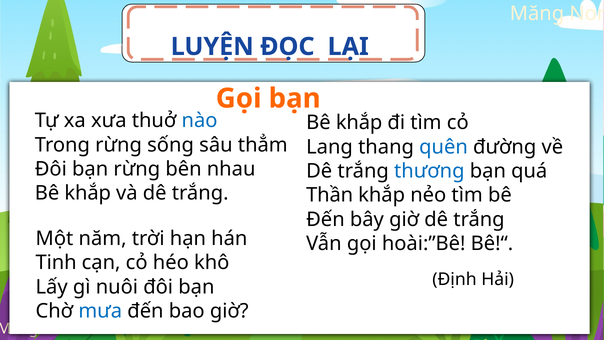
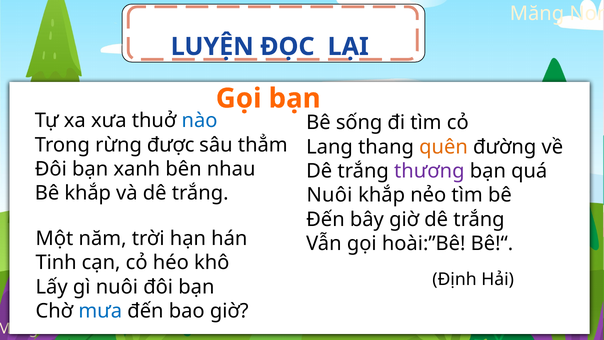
khắp: khắp -> sống (359, 123)
rừng sống: sống -> được (171, 145)
quên colour: blue -> orange (444, 147)
bạn rừng: rừng -> xanh (137, 169)
thương colour: blue -> purple (429, 171)
Thần: Thần -> Nuôi (329, 195)
